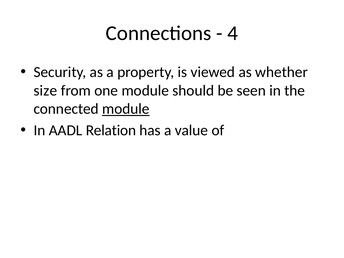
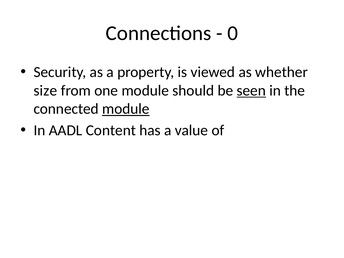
4: 4 -> 0 (233, 33)
seen underline: none -> present (251, 91)
Relation: Relation -> Content (111, 130)
